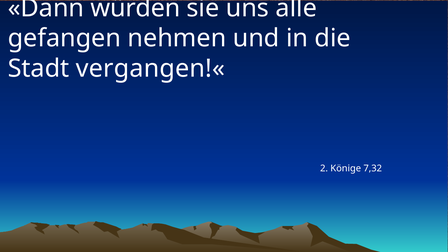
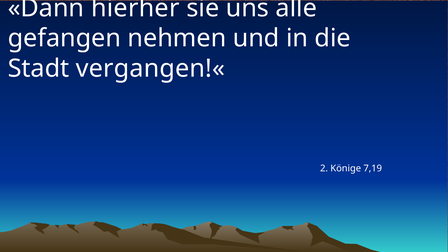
würden: würden -> hierher (135, 8)
7,32: 7,32 -> 7,19 (373, 168)
